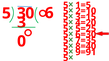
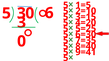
9=91: 9=91 -> 9=41 (86, 52)
